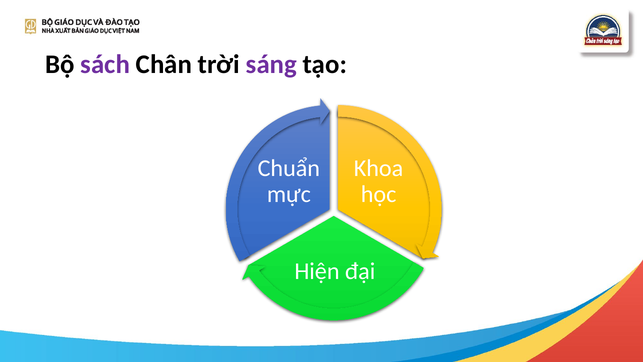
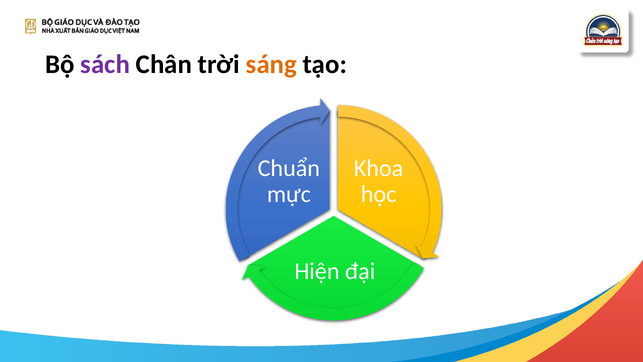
sáng colour: purple -> orange (271, 64)
